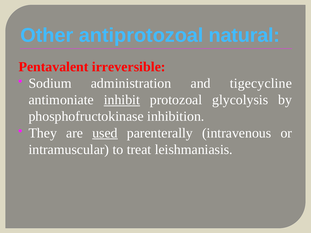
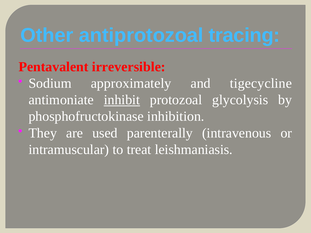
natural: natural -> tracing (244, 35)
administration: administration -> approximately (131, 83)
used underline: present -> none (105, 133)
